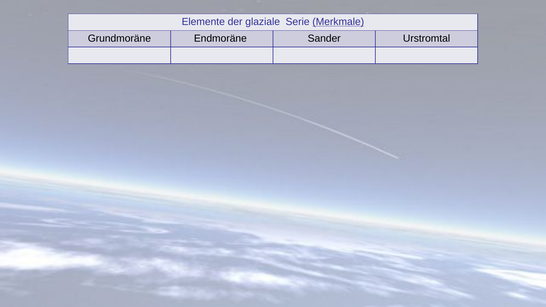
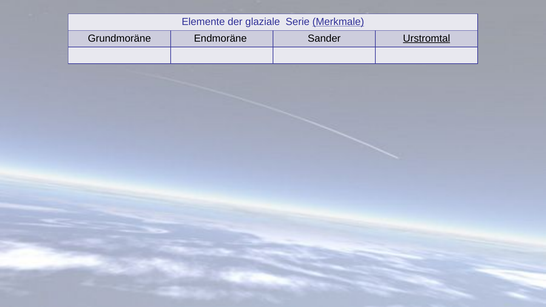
Urstromtal underline: none -> present (427, 38)
